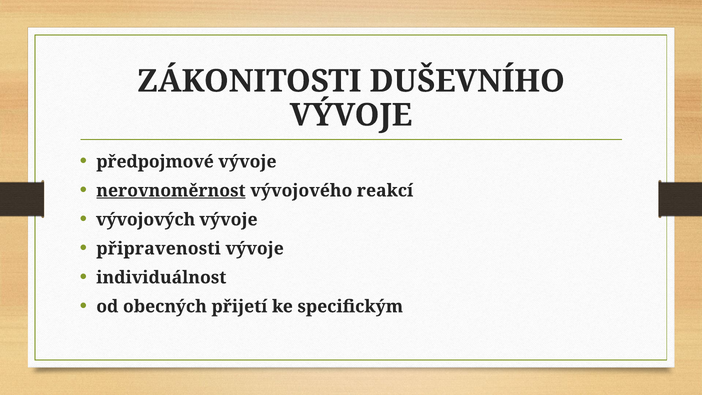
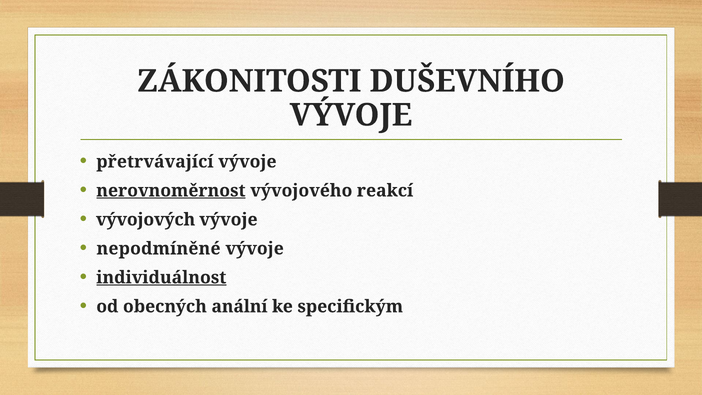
předpojmové: předpojmové -> přetrvávající (155, 162)
připravenosti: připravenosti -> nepodmíněné (159, 248)
individuálnost underline: none -> present (161, 277)
přijetí: přijetí -> anální (240, 306)
